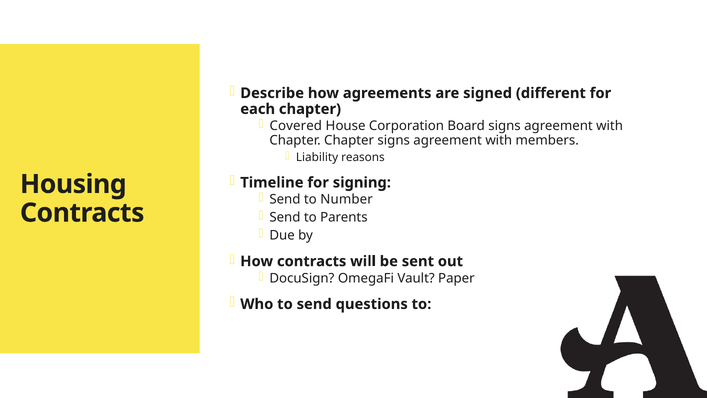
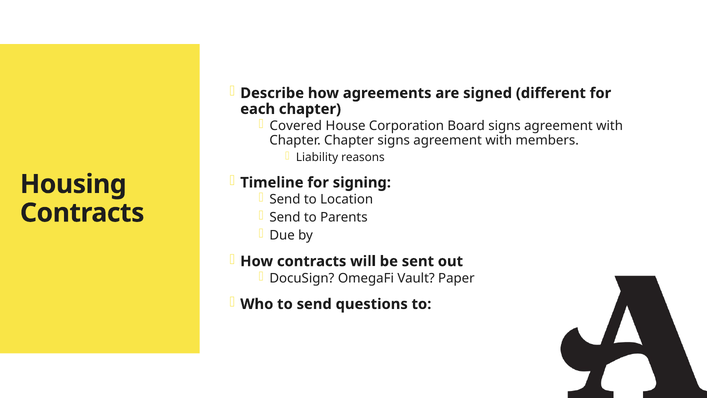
Number: Number -> Location (347, 199)
